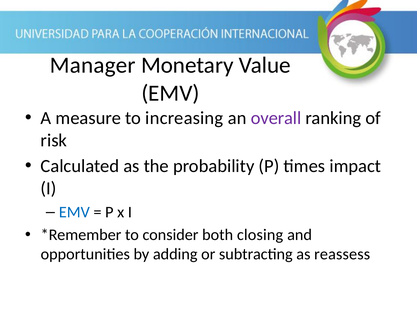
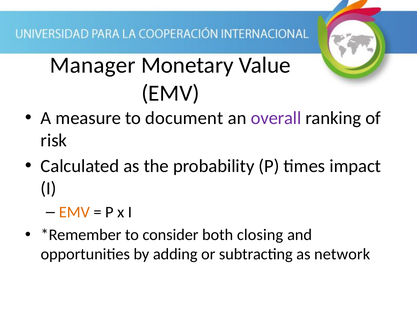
increasing: increasing -> document (184, 118)
EMV colour: blue -> orange (74, 213)
reassess: reassess -> network (342, 255)
